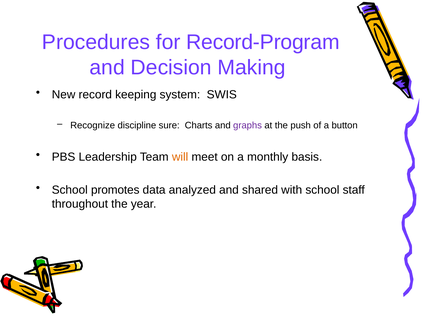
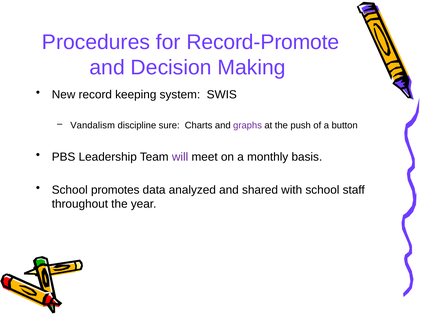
Record-Program: Record-Program -> Record-Promote (263, 42)
Recognize: Recognize -> Vandalism (93, 125)
will colour: orange -> purple (180, 157)
